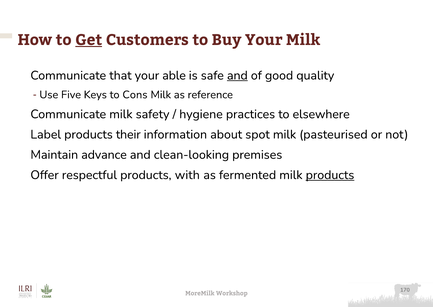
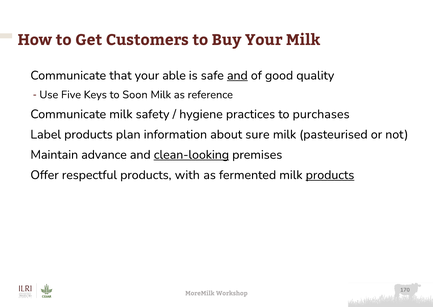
Get underline: present -> none (89, 40)
Cons: Cons -> Soon (135, 94)
elsewhere: elsewhere -> purchases (321, 114)
their: their -> plan (128, 134)
spot: spot -> sure (257, 134)
clean-looking underline: none -> present (191, 154)
